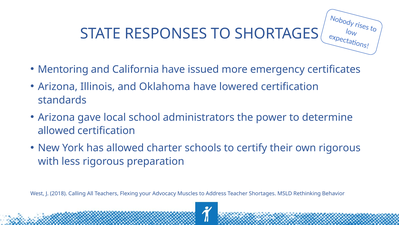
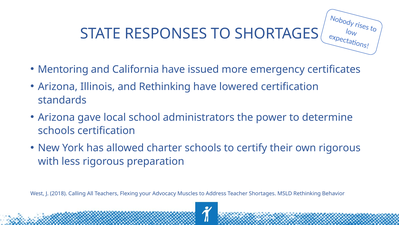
and Oklahoma: Oklahoma -> Rethinking (165, 86)
allowed: allowed -> schools (56, 130)
